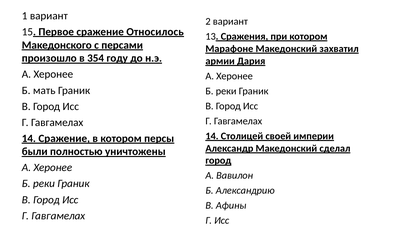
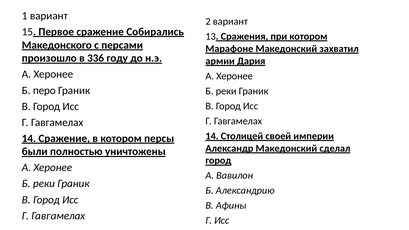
Относилось: Относилось -> Собирались (155, 32)
354: 354 -> 336 (96, 58)
мать: мать -> перо (44, 90)
